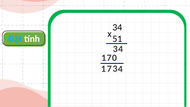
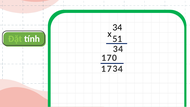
Đặt colour: light blue -> light green (15, 39)
